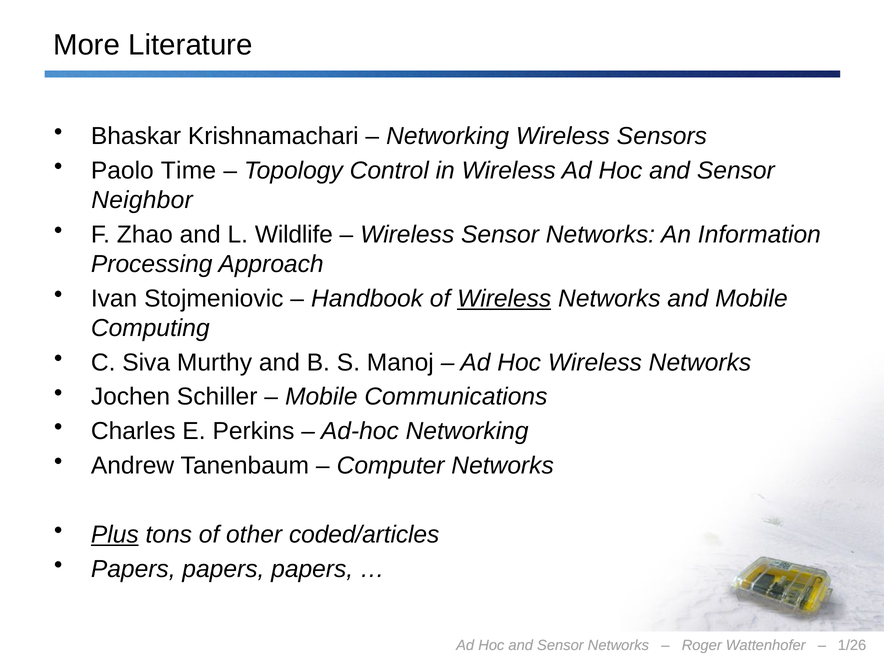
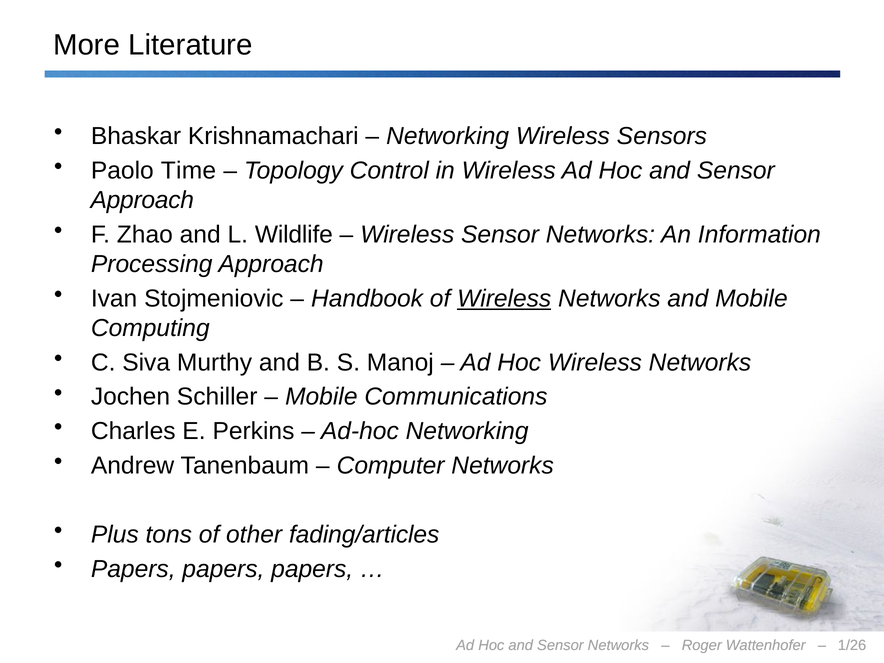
Neighbor: Neighbor -> Approach (142, 200)
Plus underline: present -> none (115, 535)
coded/articles: coded/articles -> fading/articles (364, 535)
